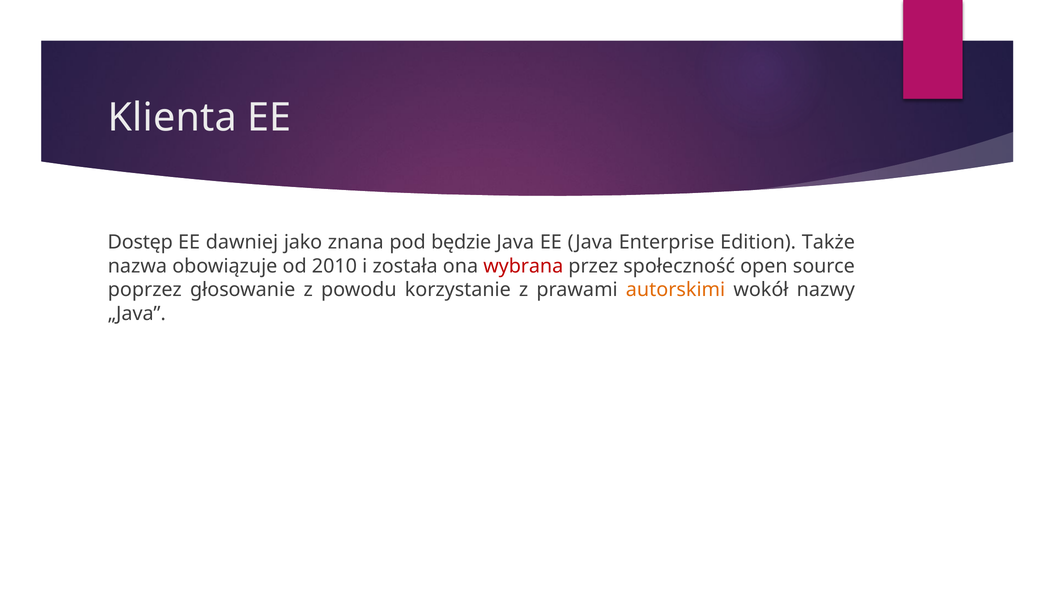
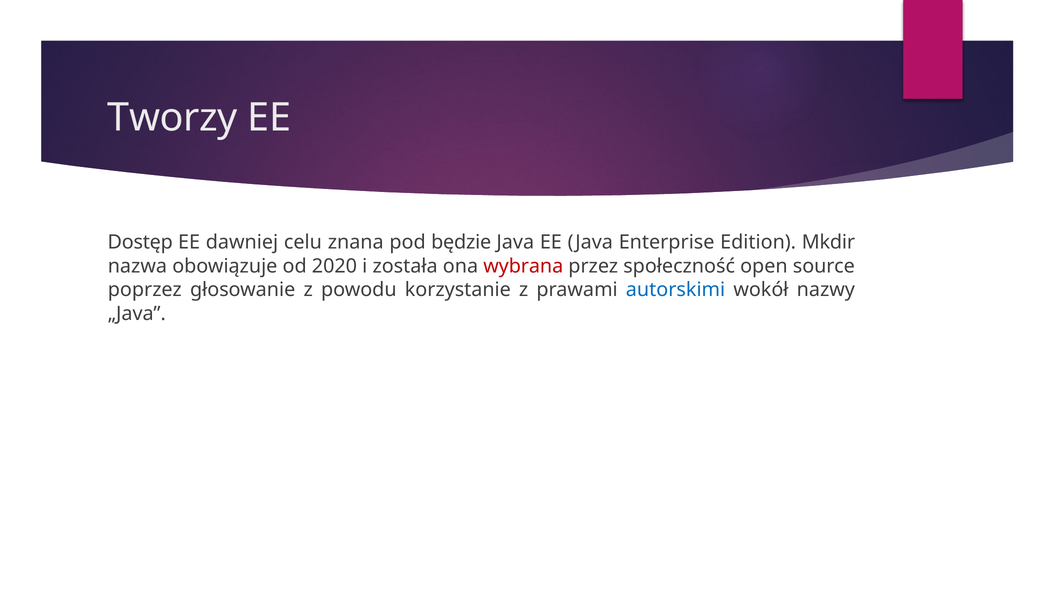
Klienta: Klienta -> Tworzy (173, 118)
jako: jako -> celu (303, 242)
Także: Także -> Mkdir (828, 242)
2010: 2010 -> 2020 (334, 266)
autorskimi colour: orange -> blue (676, 290)
